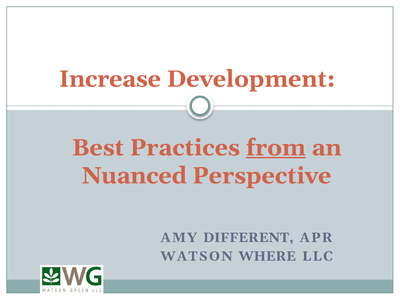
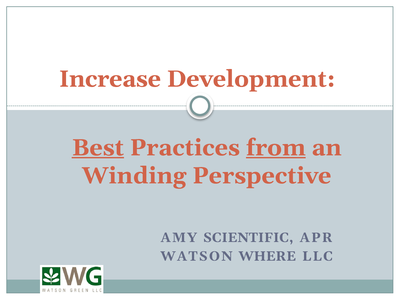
Best underline: none -> present (98, 148)
Nuanced: Nuanced -> Winding (134, 176)
DIFFERENT: DIFFERENT -> SCIENTIFIC (248, 238)
